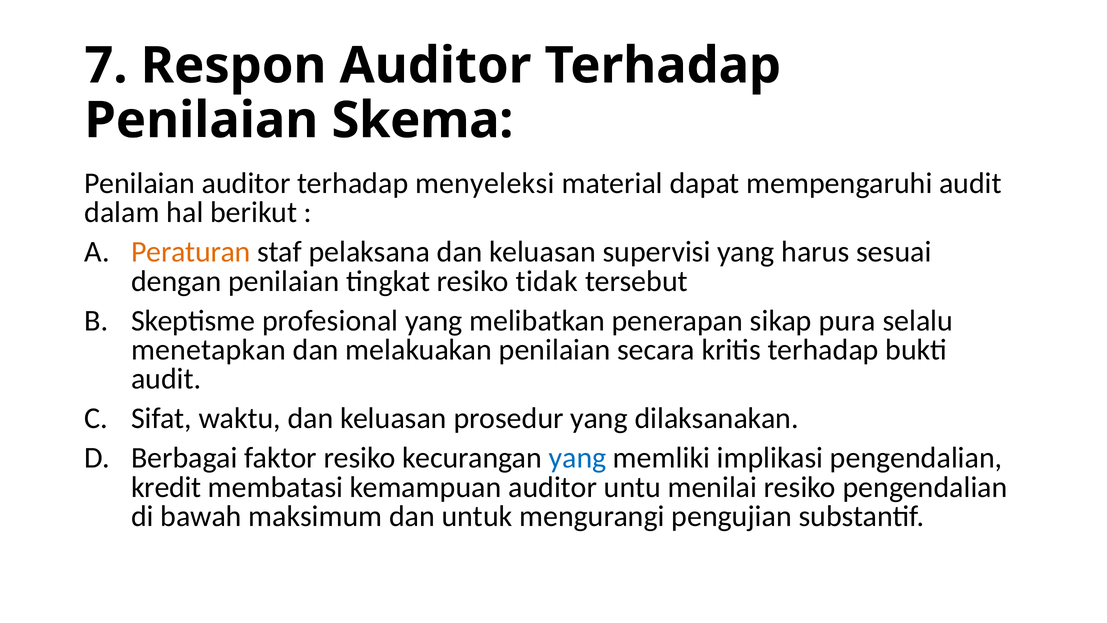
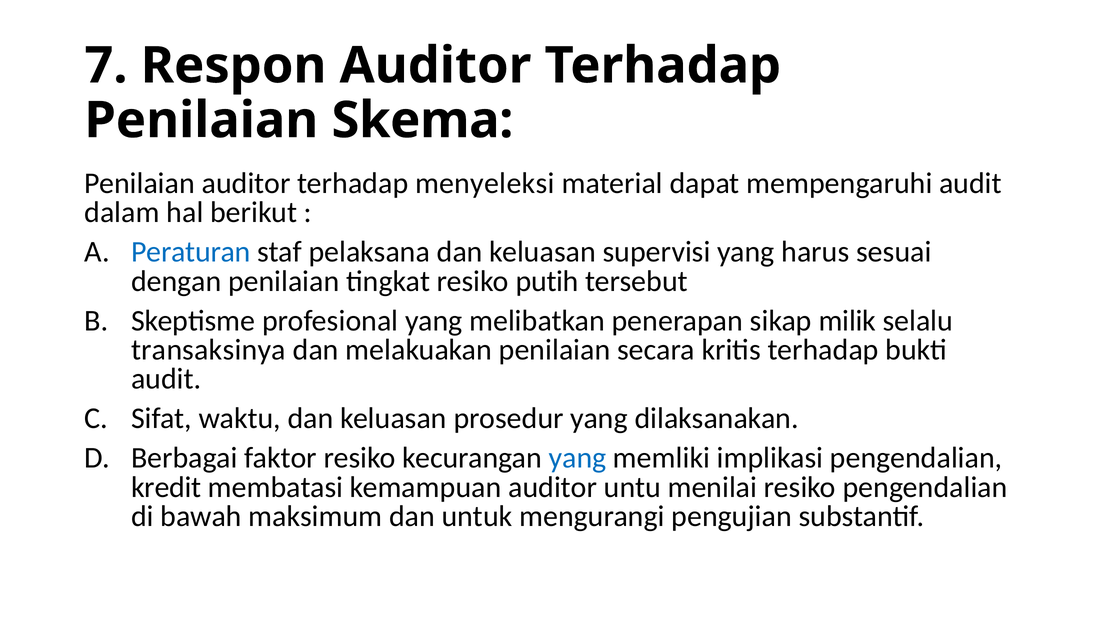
Peraturan colour: orange -> blue (191, 252)
tidak: tidak -> putih (547, 281)
pura: pura -> milik (847, 321)
menetapkan: menetapkan -> transaksinya (208, 350)
